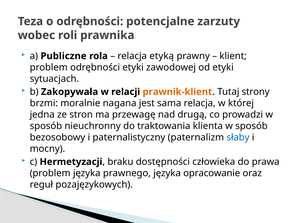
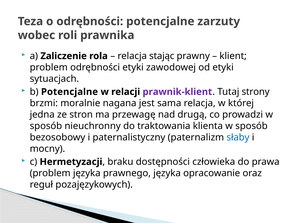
Publiczne: Publiczne -> Zaliczenie (64, 56)
etyką: etyką -> stając (162, 56)
b Zakopywała: Zakopywała -> Potencjalne (70, 92)
prawnik-klient colour: orange -> purple (177, 92)
